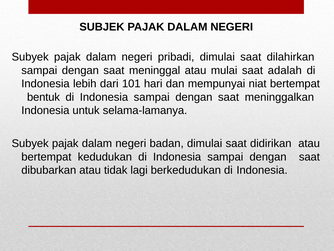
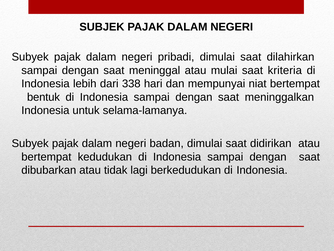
adalah: adalah -> kriteria (285, 70)
101: 101 -> 338 (131, 84)
